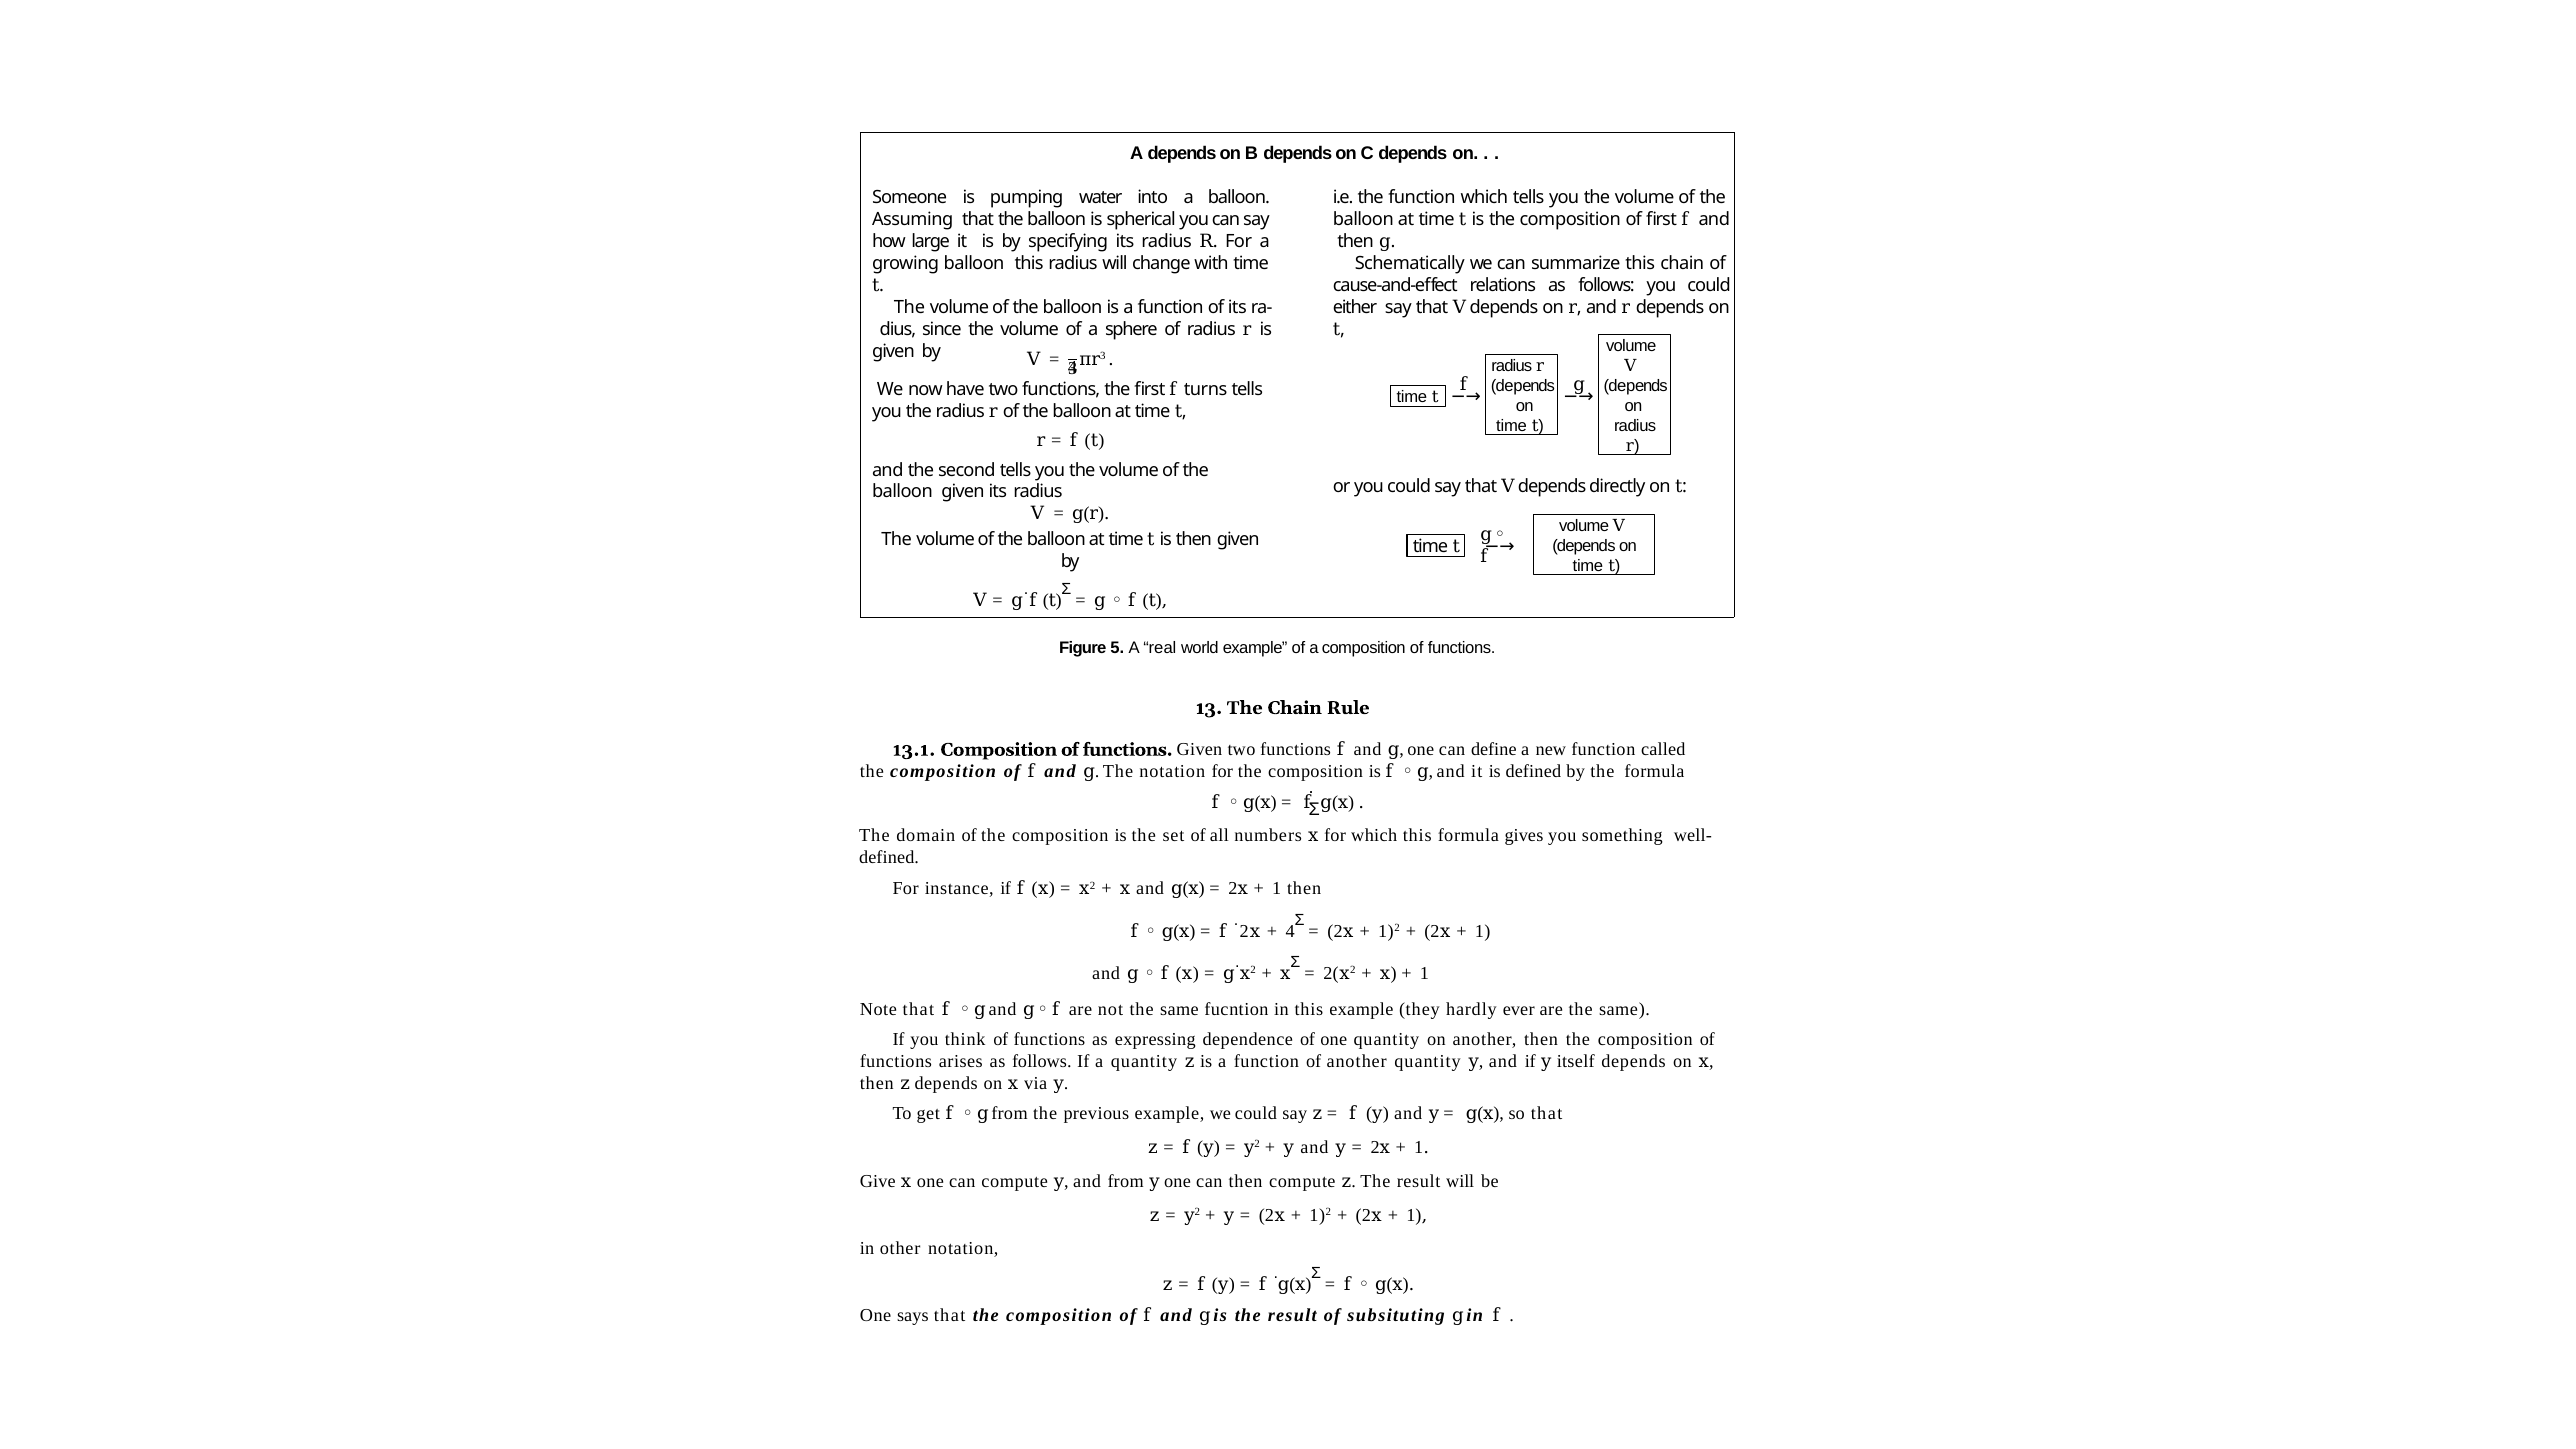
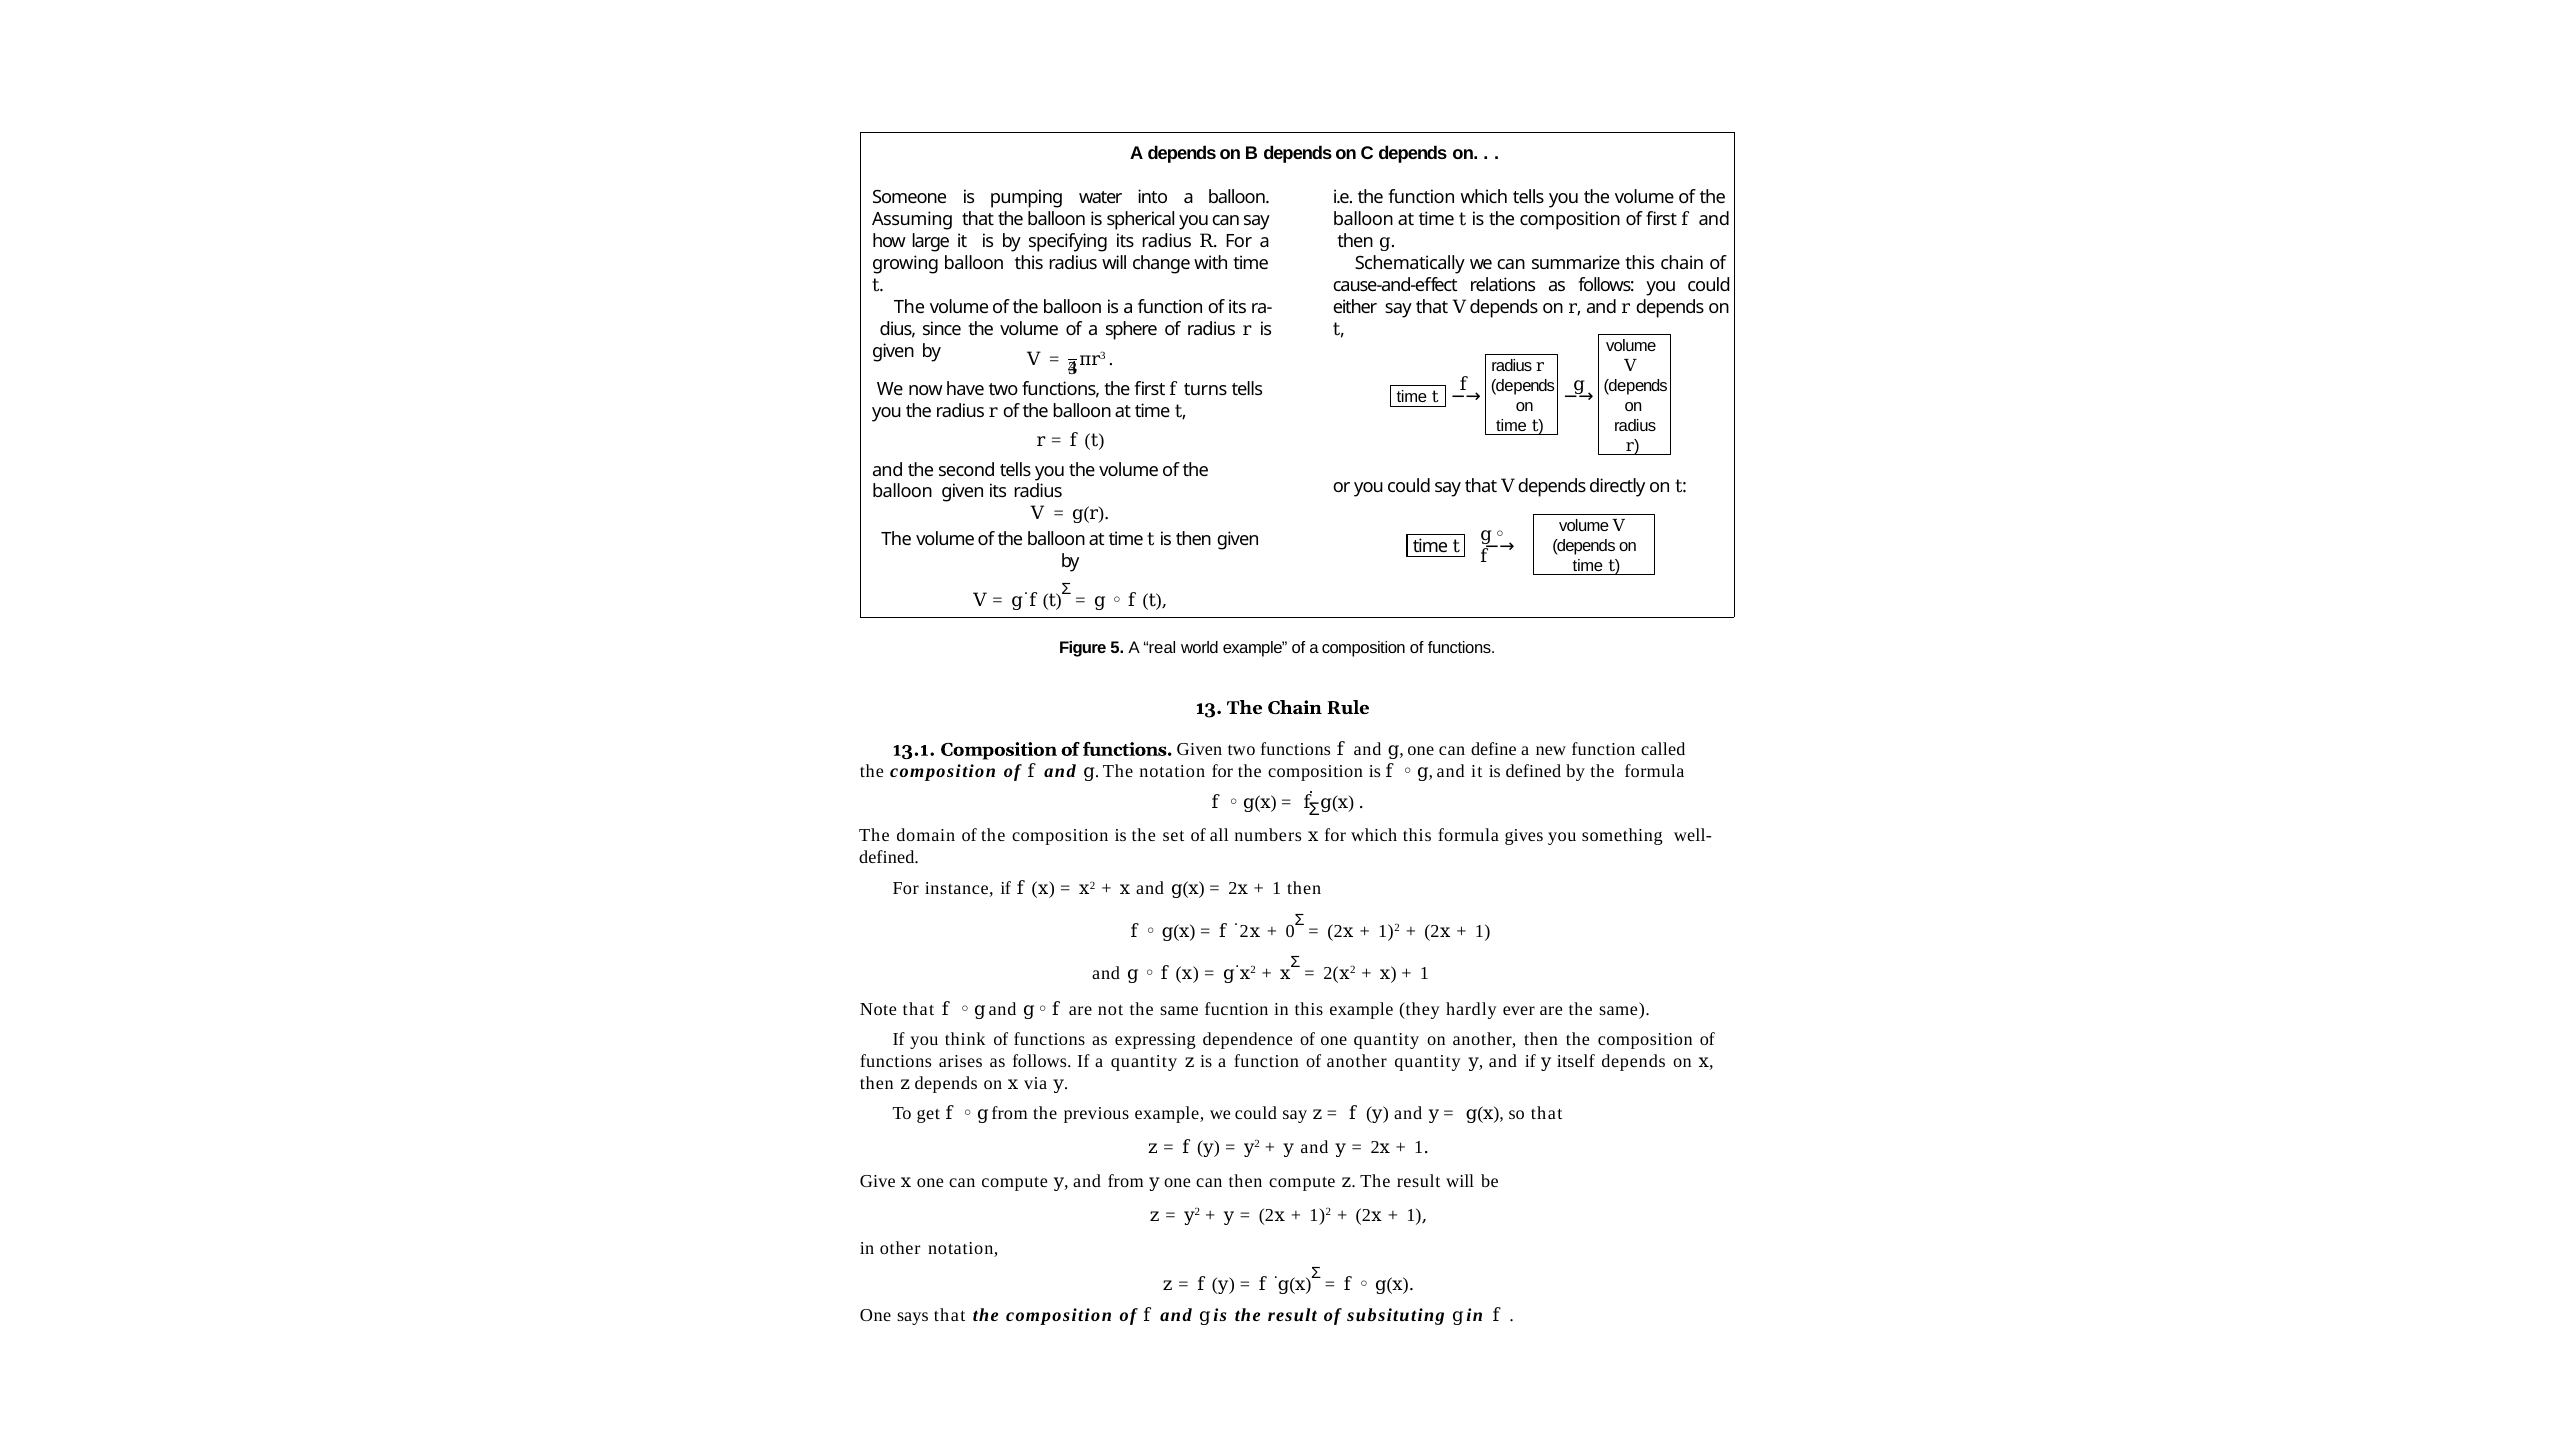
4: 4 -> 0 (1290, 932)
